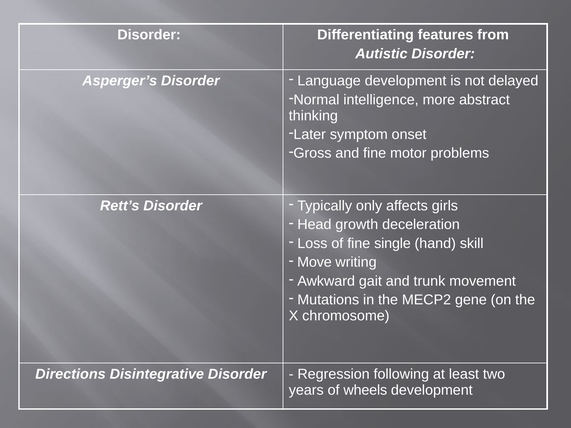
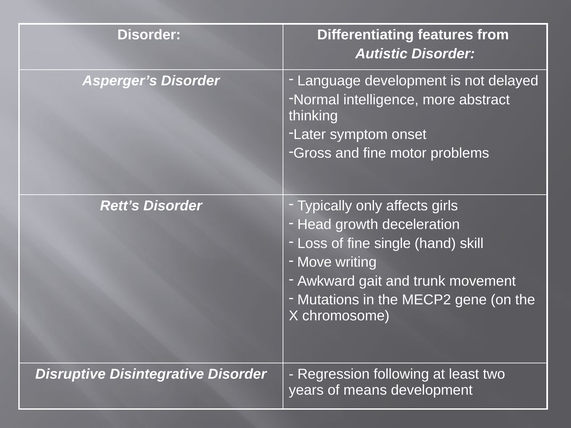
Directions: Directions -> Disruptive (70, 374)
wheels: wheels -> means (365, 390)
